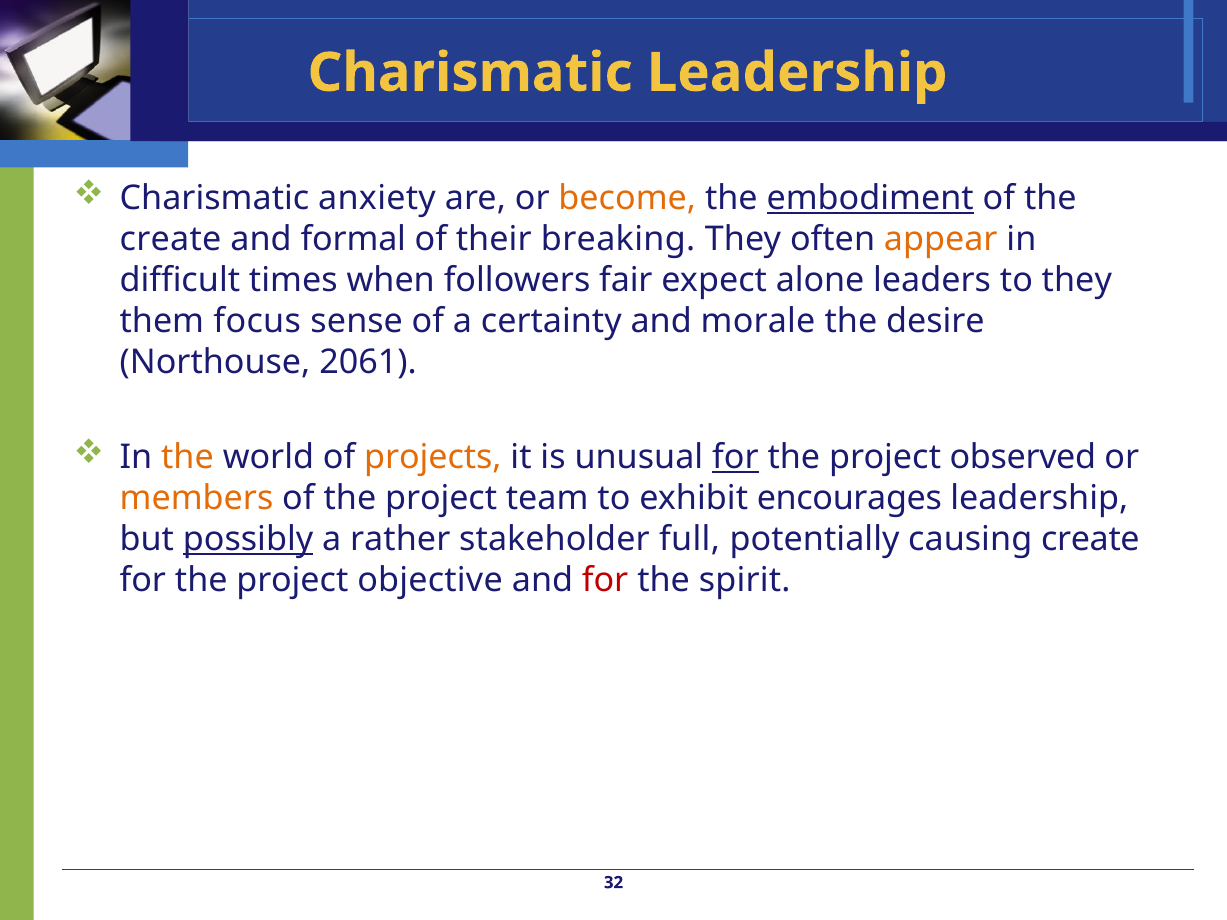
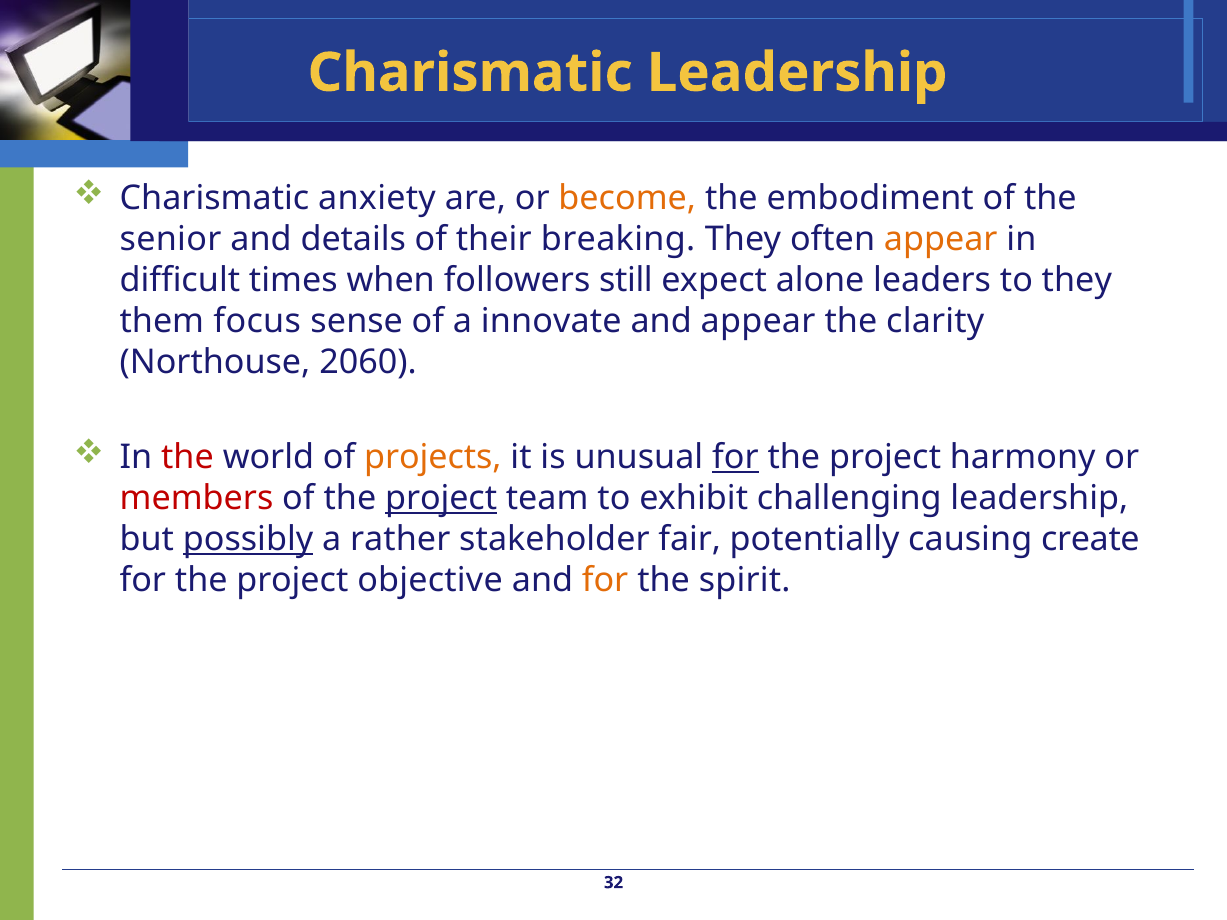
embodiment underline: present -> none (870, 198)
create: create -> senior (171, 239)
formal: formal -> details (353, 239)
fair: fair -> still (626, 280)
certainty: certainty -> innovate (551, 321)
and morale: morale -> appear (758, 321)
desire: desire -> clarity (935, 321)
2061: 2061 -> 2060 (368, 362)
the colour: orange -> red (187, 457)
observed: observed -> harmony (1023, 457)
members colour: orange -> red (197, 498)
project underline: none -> present (441, 498)
encourages: encourages -> challenging (849, 498)
full: full -> fair (690, 539)
for colour: red -> orange (605, 580)
